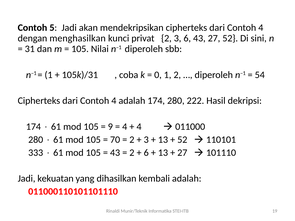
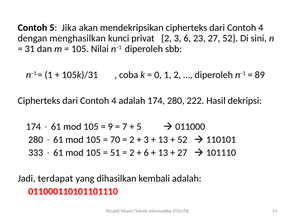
5 Jadi: Jadi -> Jika (69, 28)
6 43: 43 -> 23 (199, 38)
54: 54 -> 89 (260, 75)
4: 4 -> 7 (125, 127)
4: 4 -> 5 (139, 127)
43: 43 -> 51 (115, 153)
kekuatan: kekuatan -> terdapat (55, 179)
